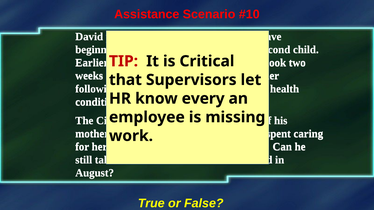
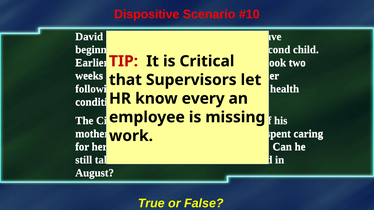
Assistance: Assistance -> Dispositive (147, 14)
